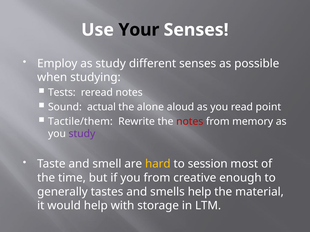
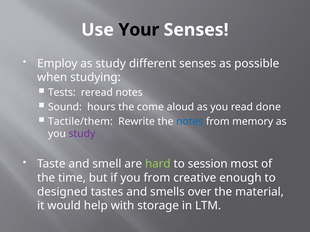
actual: actual -> hours (101, 107)
alone: alone -> come (150, 107)
point: point -> done (268, 107)
notes colour: red -> blue (190, 122)
hard colour: yellow -> light green (158, 164)
generally: generally -> designed (62, 192)
smells help: help -> over (200, 192)
